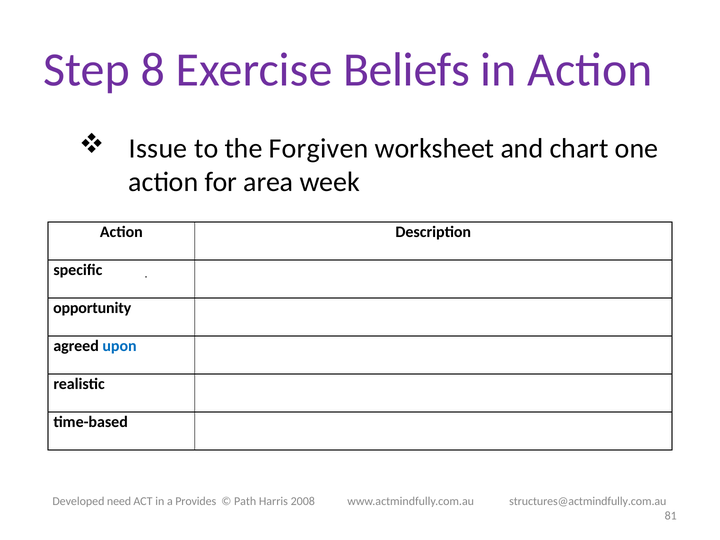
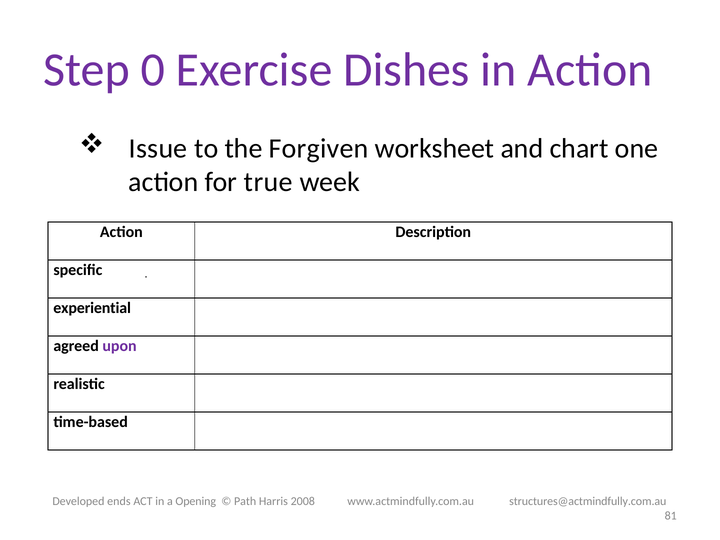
8: 8 -> 0 (153, 70)
Beliefs: Beliefs -> Dishes (406, 70)
area: area -> true (268, 182)
opportunity: opportunity -> experiential (92, 308)
upon colour: blue -> purple (120, 346)
need: need -> ends (119, 501)
Provides: Provides -> Opening (196, 501)
